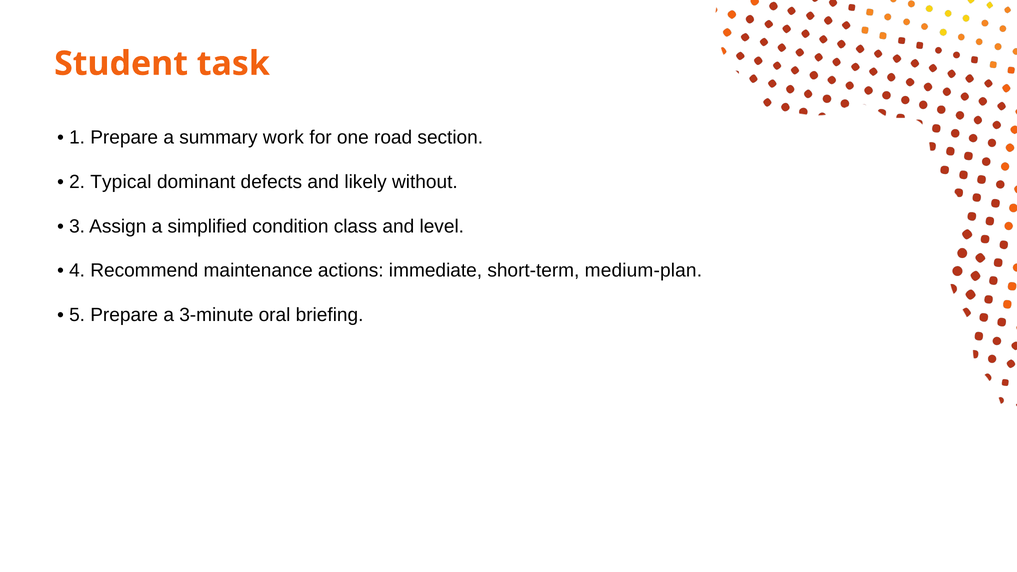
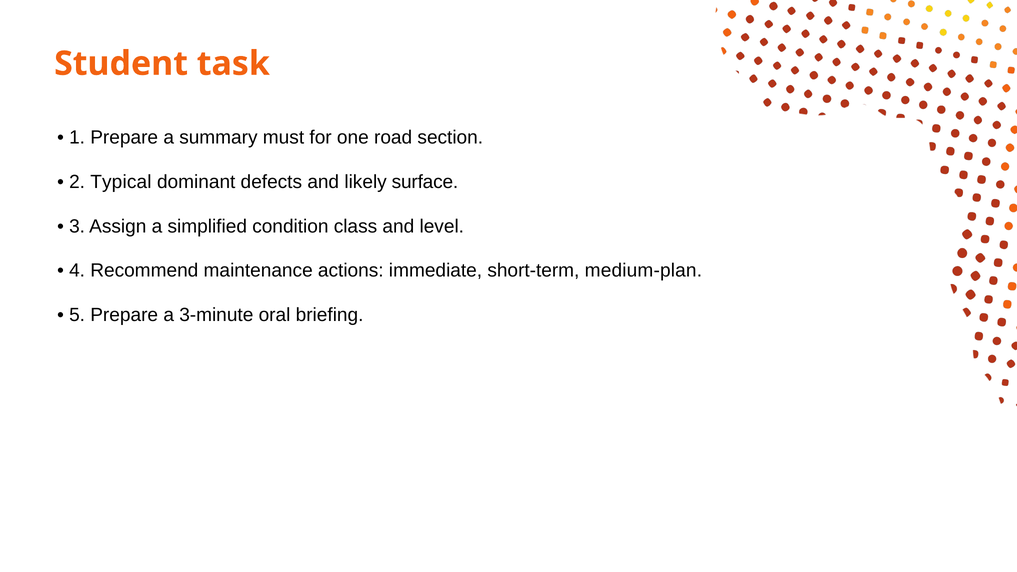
work: work -> must (284, 137)
without: without -> surface (425, 182)
